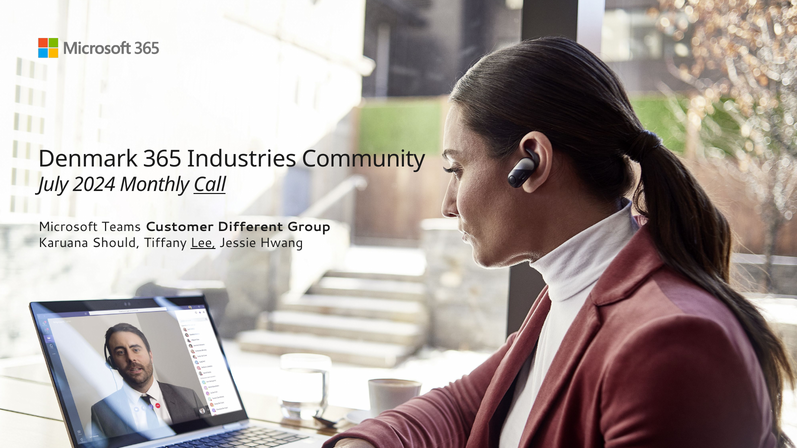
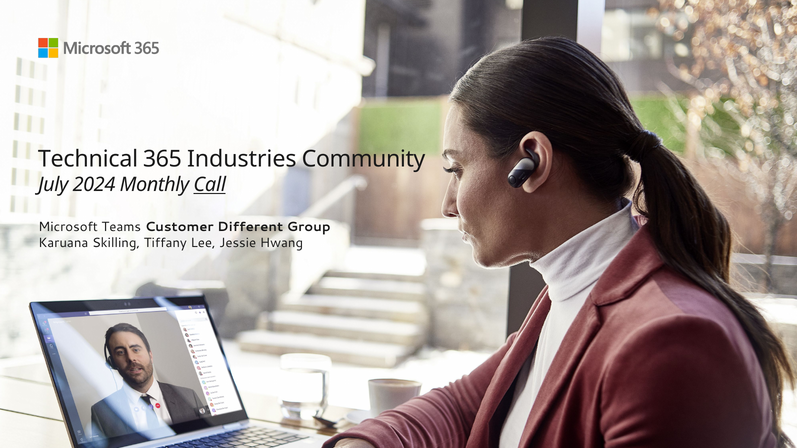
Denmark: Denmark -> Technical (88, 159)
Should: Should -> Skilling (116, 243)
Lee underline: present -> none (203, 243)
